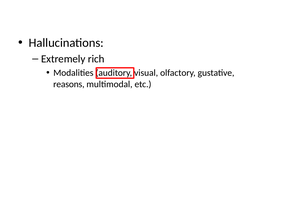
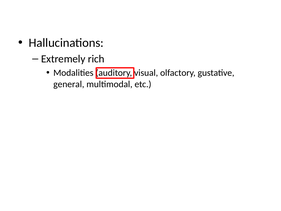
reasons: reasons -> general (69, 84)
